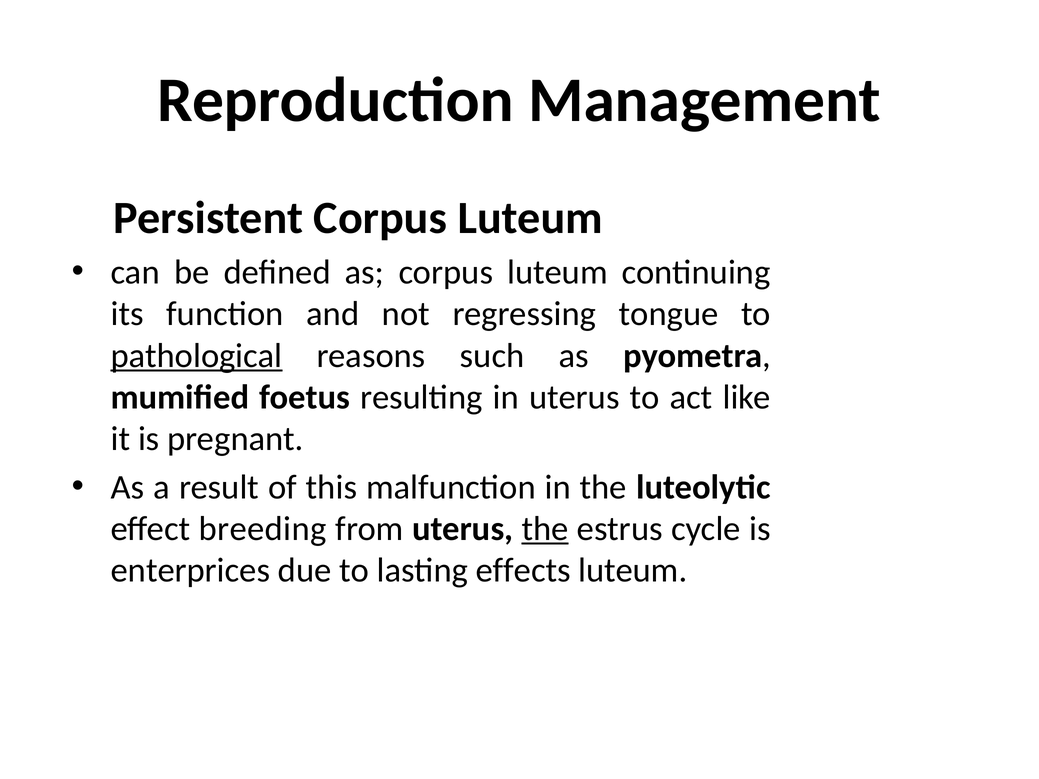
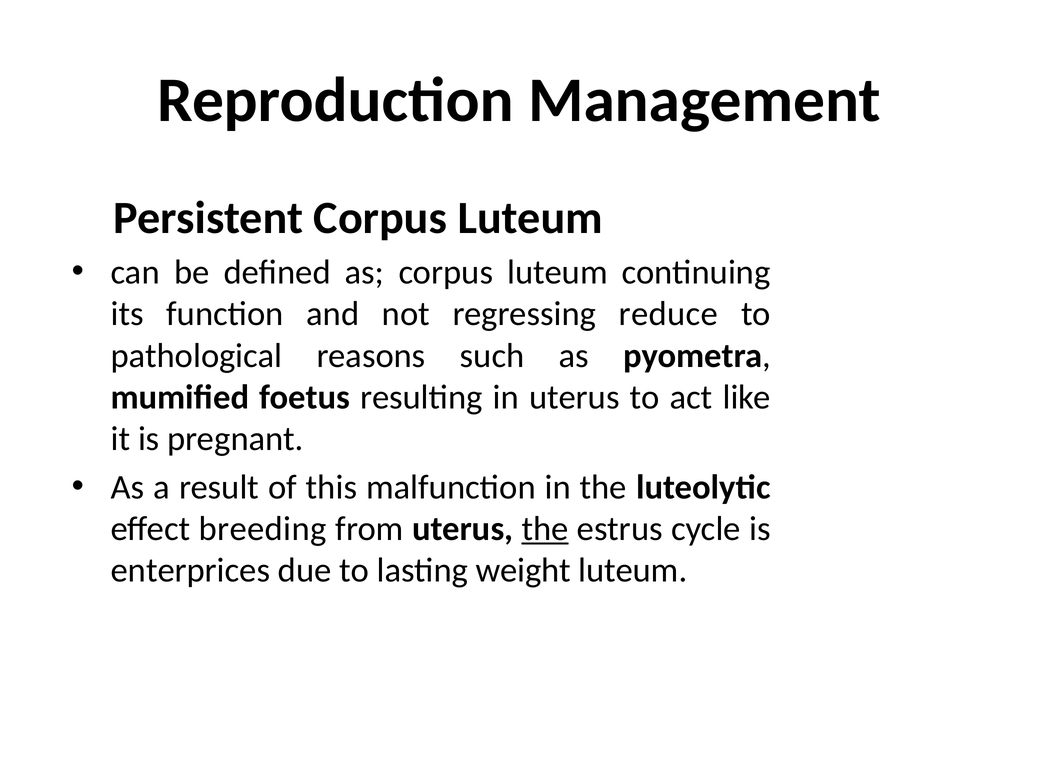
tongue: tongue -> reduce (668, 314)
pathological underline: present -> none (197, 356)
effects: effects -> weight (523, 570)
